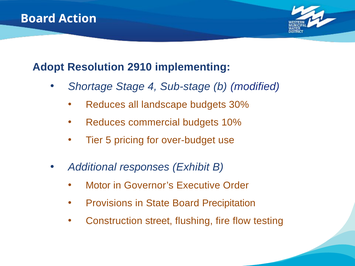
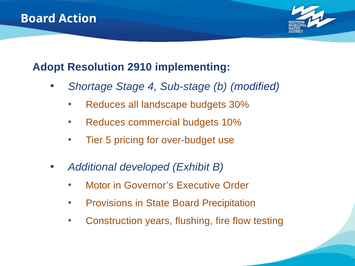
responses: responses -> developed (145, 167)
street: street -> years (159, 221)
